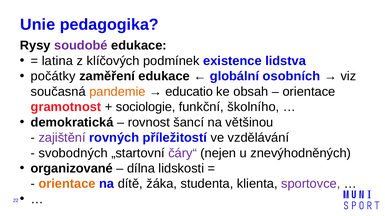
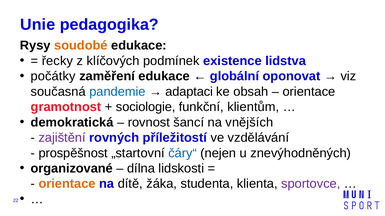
soudobé colour: purple -> orange (81, 46)
latina: latina -> řecky (57, 61)
osobních: osobních -> oponovat (291, 76)
pandemie colour: orange -> blue (117, 92)
educatio: educatio -> adaptaci (189, 92)
školního: školního -> klientům (253, 107)
většinou: většinou -> vnějších (249, 123)
svobodných: svobodných -> prospěšnost (73, 153)
čáry“ colour: purple -> blue (183, 153)
